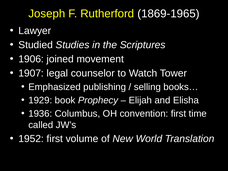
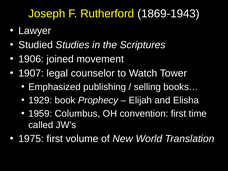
1869-1965: 1869-1965 -> 1869-1943 (168, 14)
1936: 1936 -> 1959 (40, 114)
1952: 1952 -> 1975 (31, 139)
